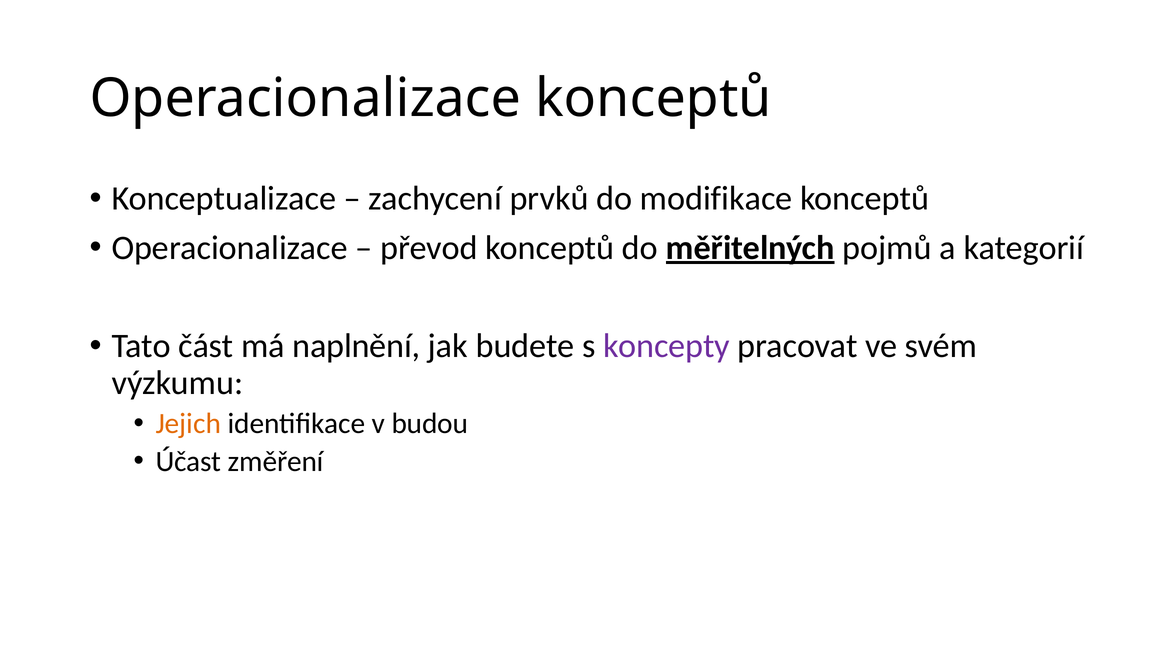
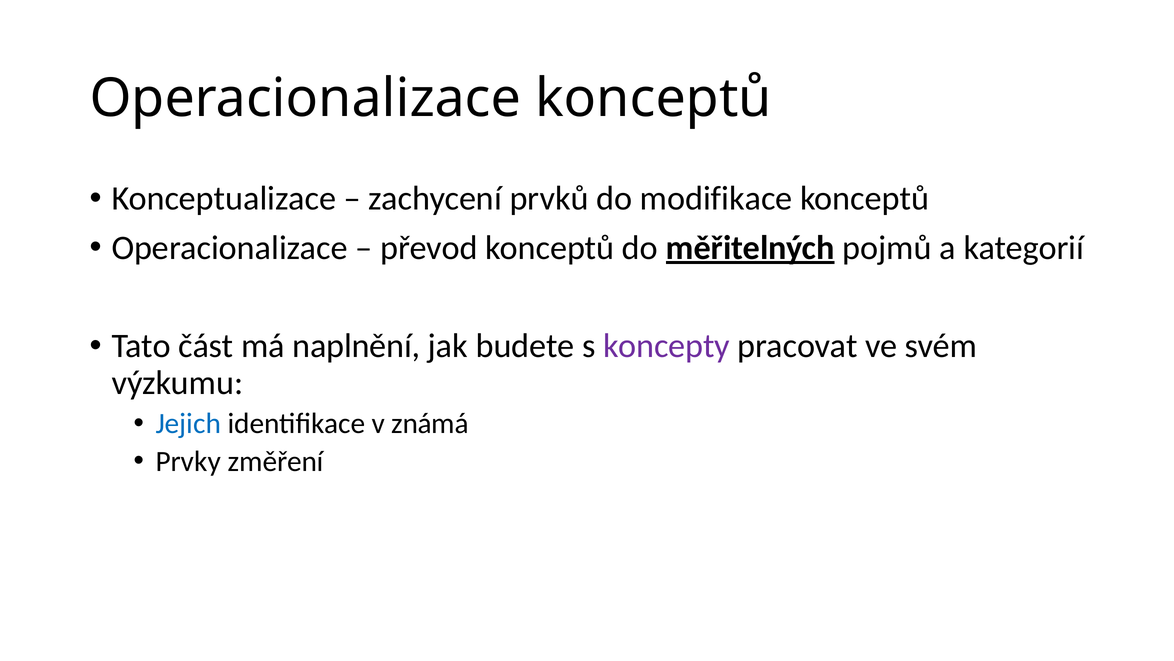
Jejich colour: orange -> blue (188, 423)
budou: budou -> známá (430, 423)
Účast: Účast -> Prvky (188, 461)
